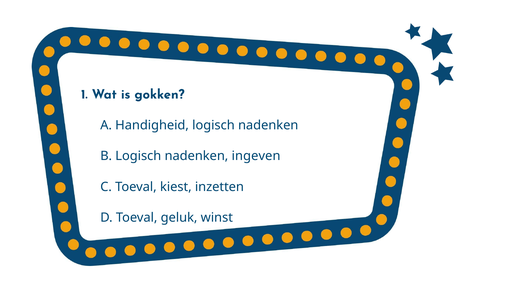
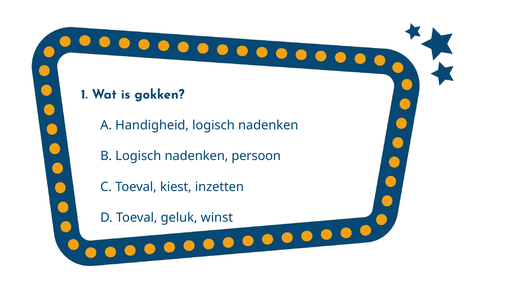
ingeven: ingeven -> persoon (256, 156)
